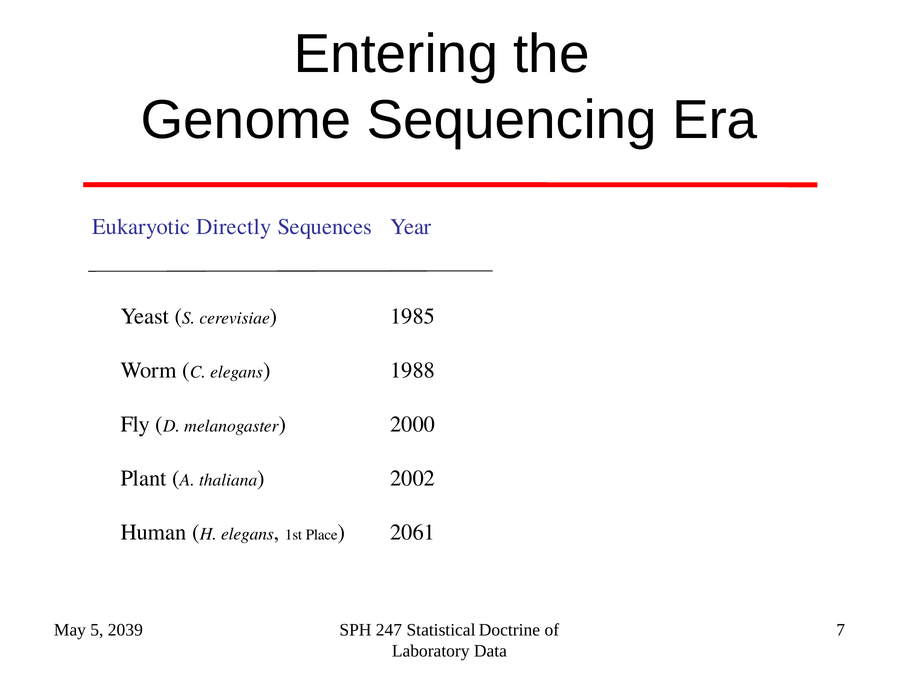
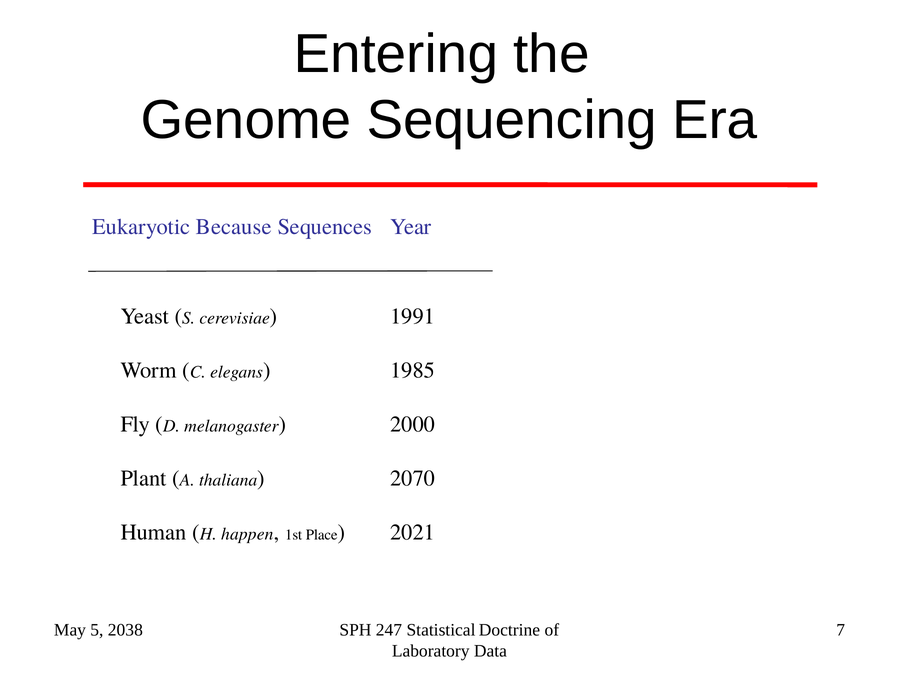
Directly: Directly -> Because (234, 227)
1985: 1985 -> 1991 (413, 317)
1988: 1988 -> 1985 (413, 371)
2002: 2002 -> 2070 (413, 478)
H elegans: elegans -> happen (247, 534)
2061: 2061 -> 2021 (413, 532)
2039: 2039 -> 2038 (125, 630)
